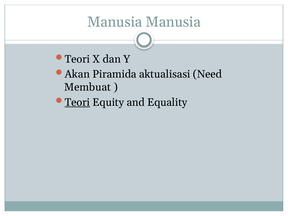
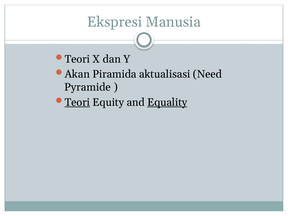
Manusia: Manusia -> Ekspresi (115, 22)
Membuat: Membuat -> Pyramide (88, 87)
Equality underline: none -> present (167, 102)
